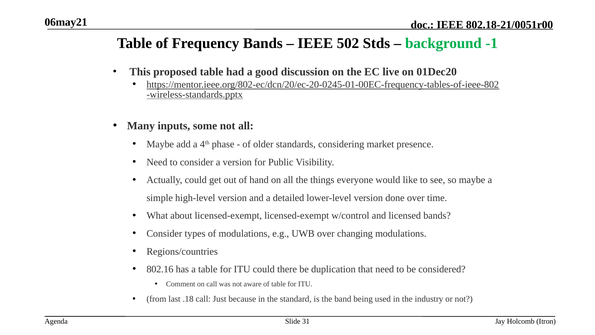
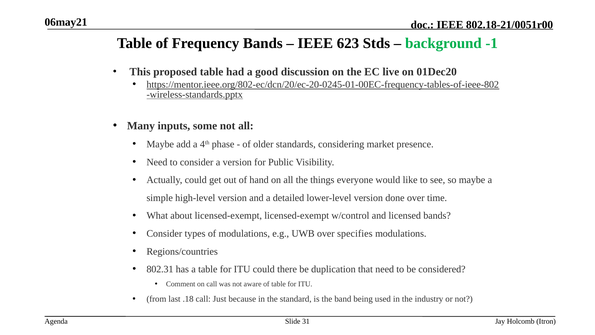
502: 502 -> 623 (348, 43)
changing: changing -> specifies (355, 233)
802.16: 802.16 -> 802.31 (160, 269)
